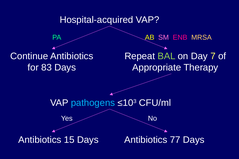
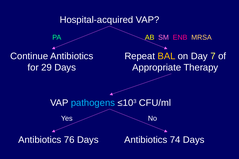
BAL colour: light green -> yellow (167, 56)
83: 83 -> 29 (47, 68)
15: 15 -> 76 (69, 140)
77: 77 -> 74 (175, 140)
